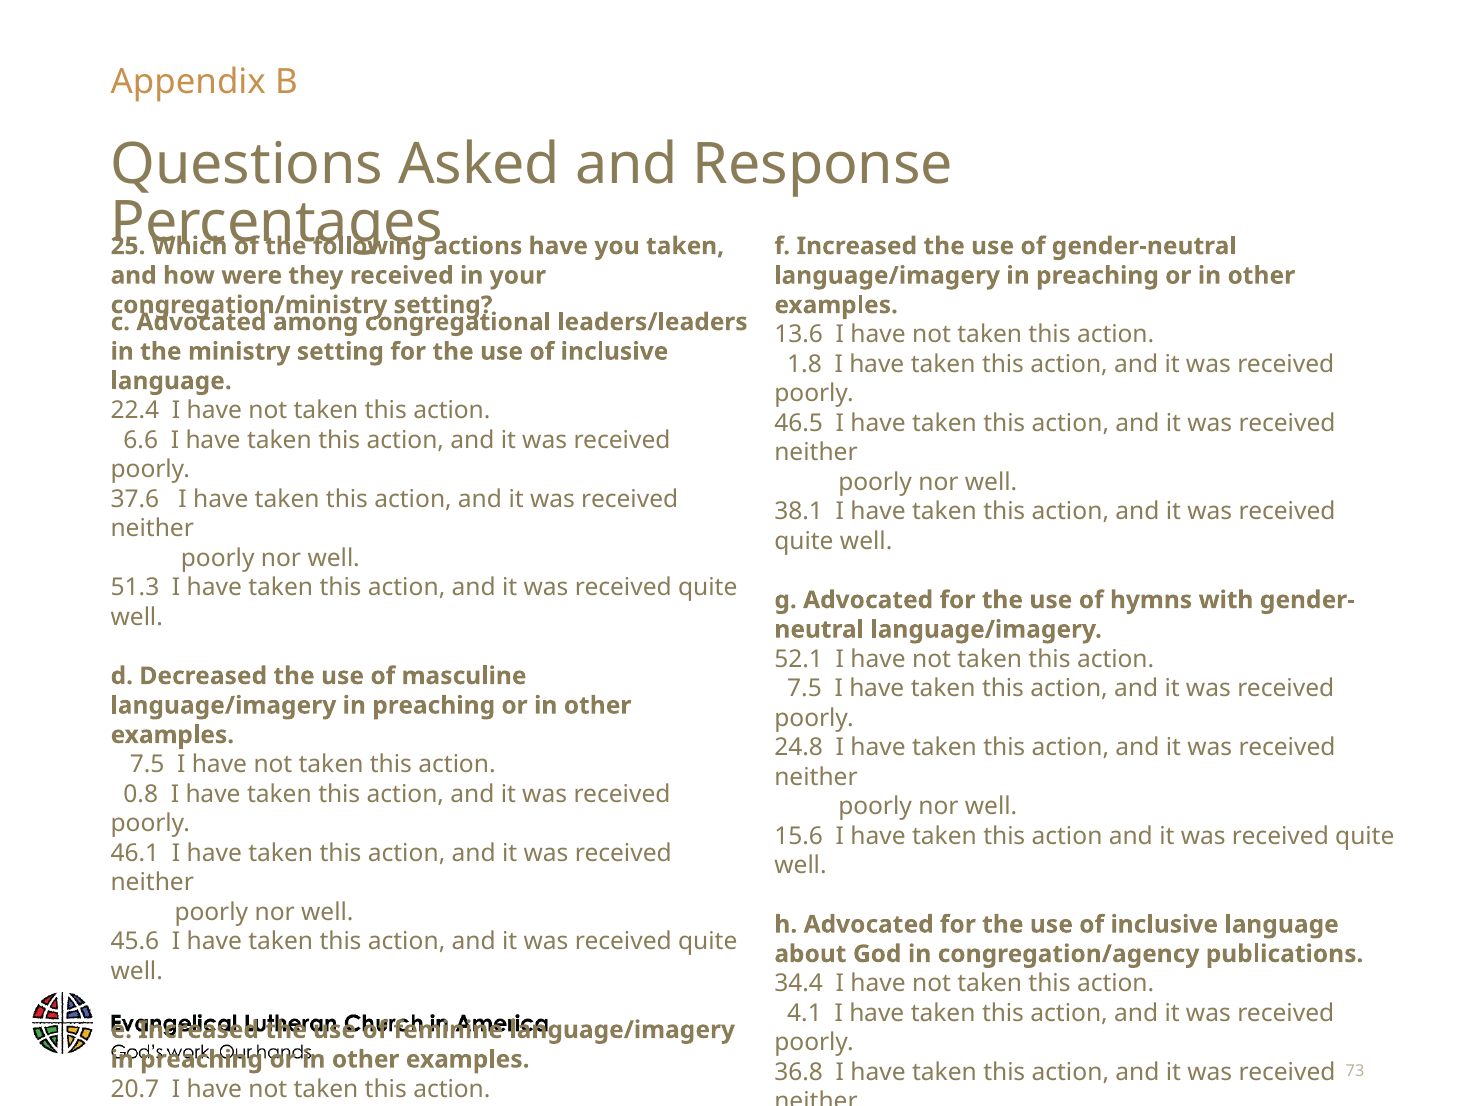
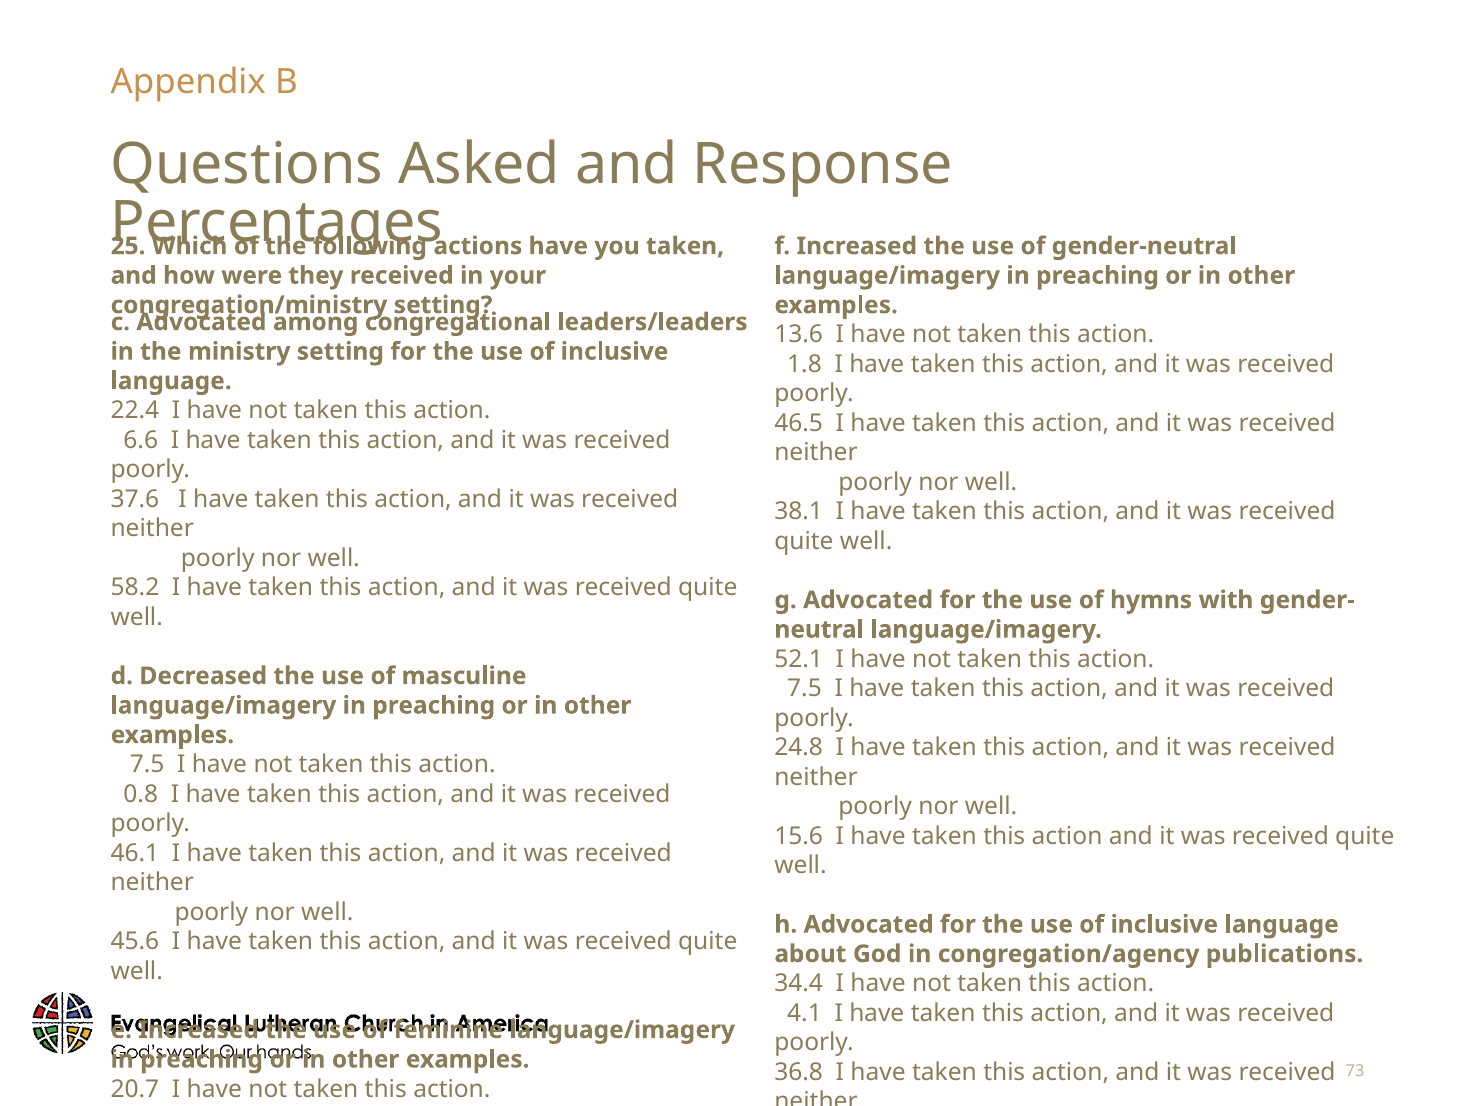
51.3: 51.3 -> 58.2 (135, 588)
